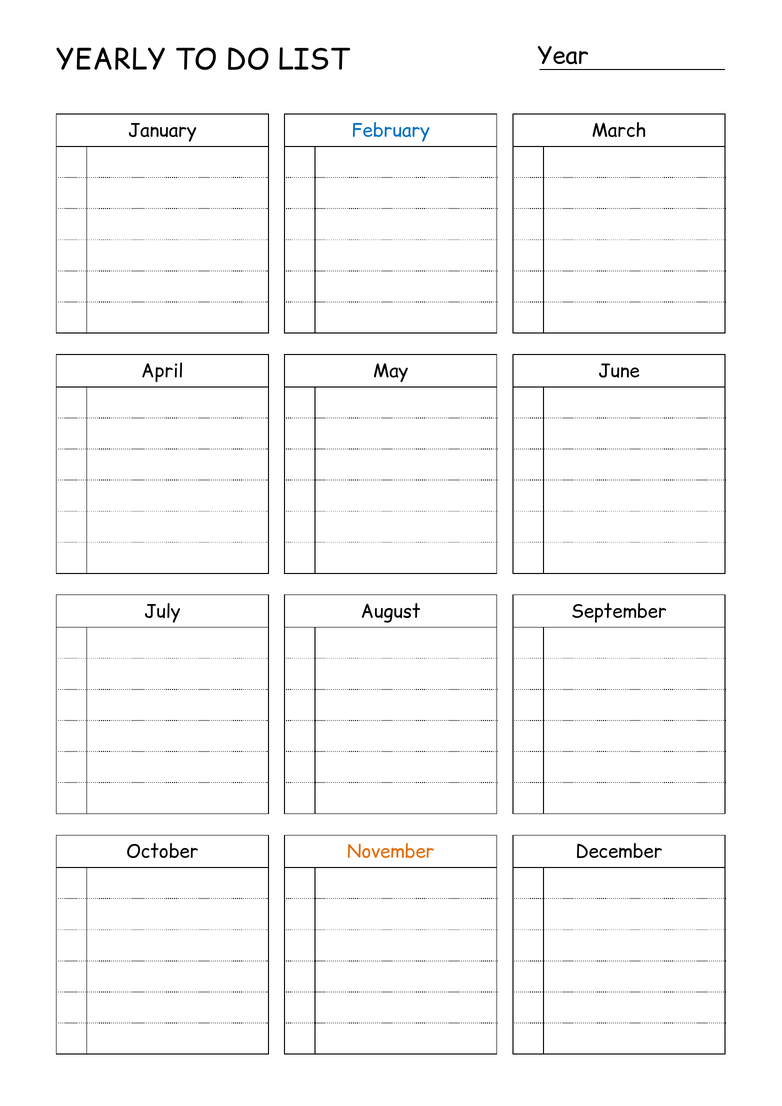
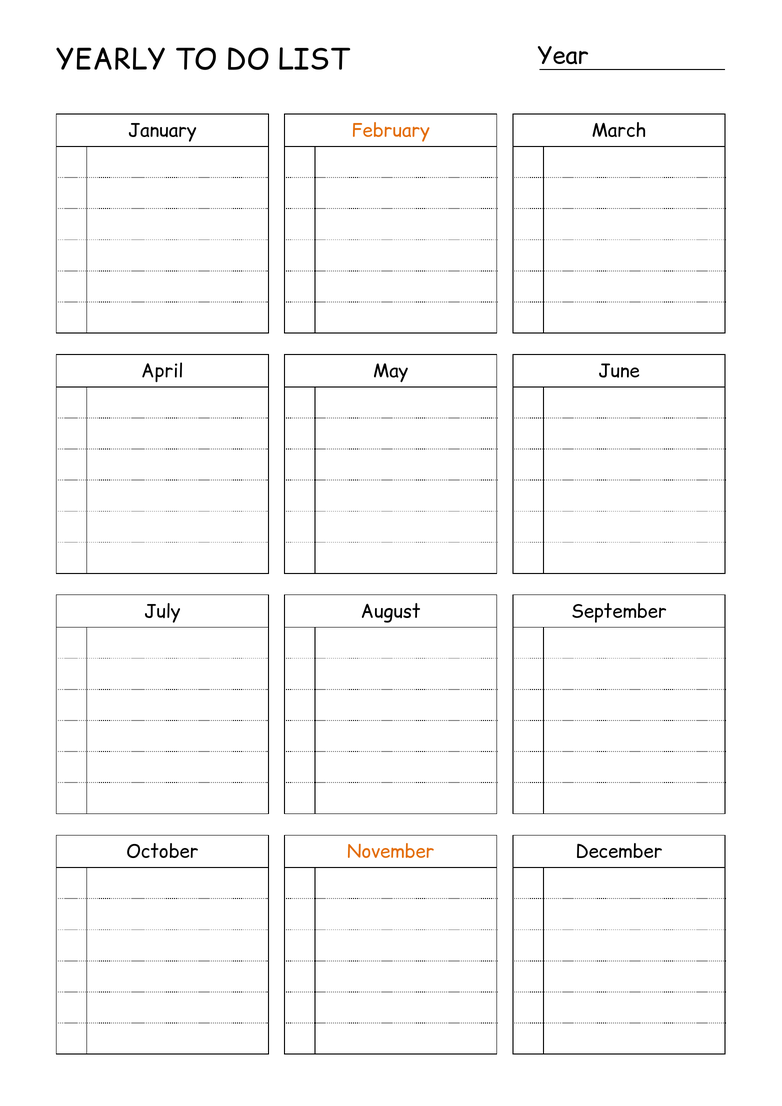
February colour: blue -> orange (391, 131)
